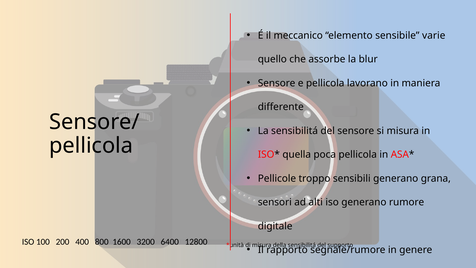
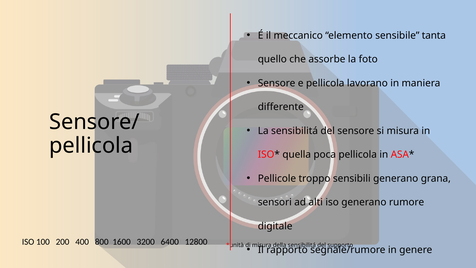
varie: varie -> tanta (434, 35)
blur: blur -> foto (368, 59)
